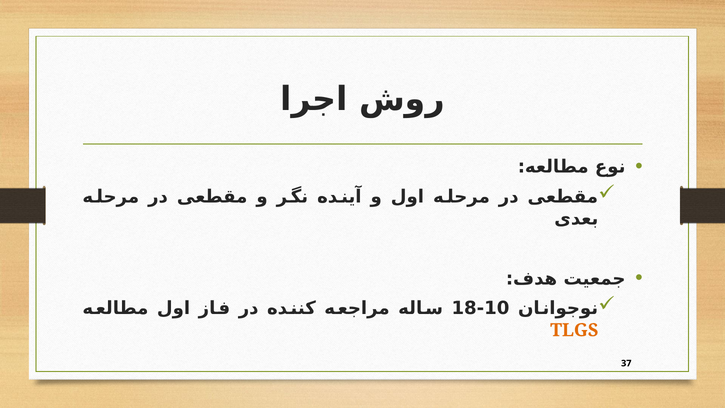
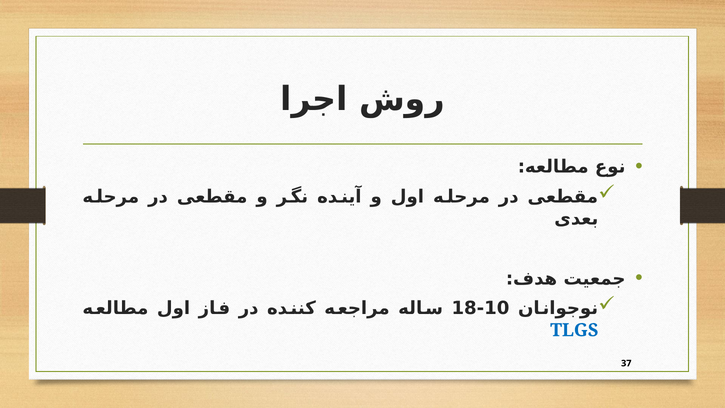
TLGS colour: orange -> blue (574, 330)
